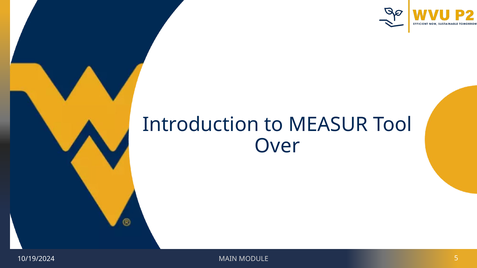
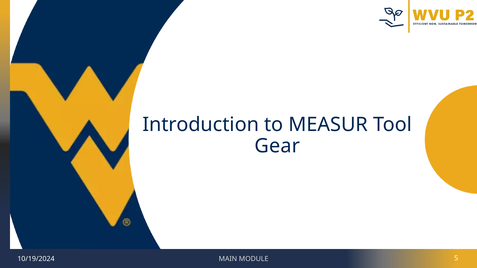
Over: Over -> Gear (277, 146)
